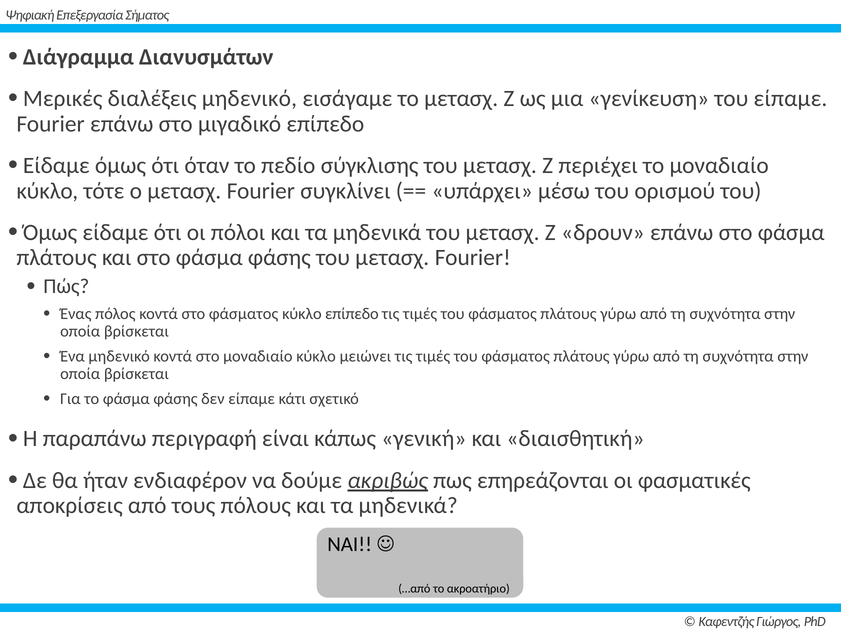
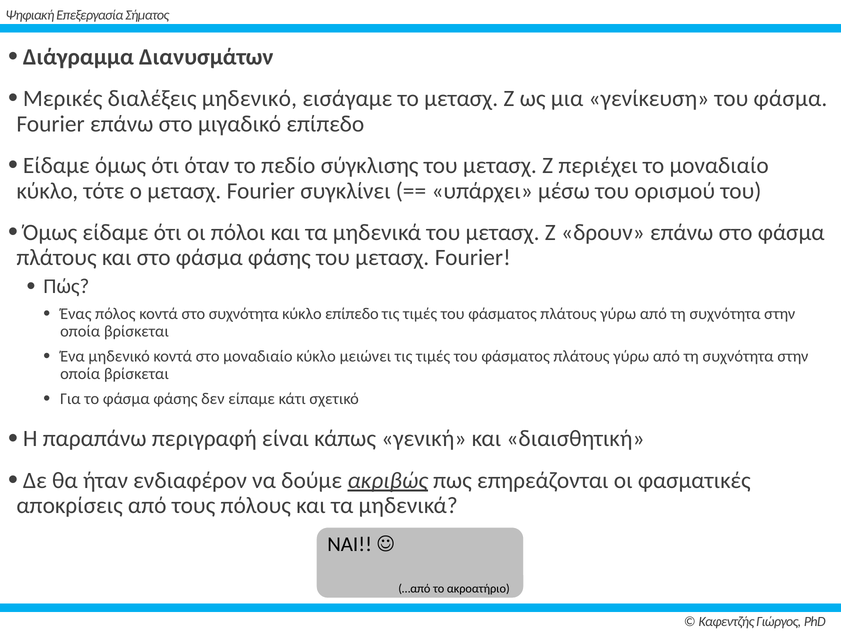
του είπαμε: είπαμε -> φάσμα (790, 99)
στο φάσματος: φάσματος -> συχνότητα (244, 314)
